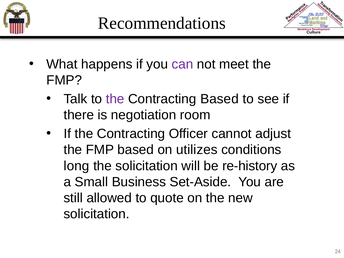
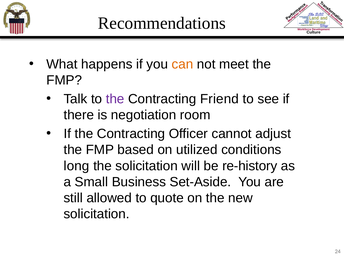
can colour: purple -> orange (182, 64)
Contracting Based: Based -> Friend (219, 99)
utilizes: utilizes -> utilized (197, 150)
